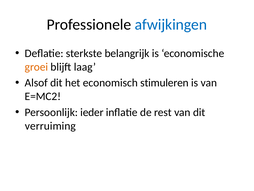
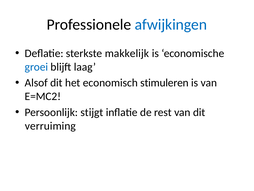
belangrijk: belangrijk -> makkelijk (127, 53)
groei colour: orange -> blue (36, 67)
ieder: ieder -> stijgt (92, 112)
